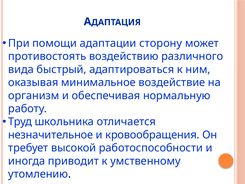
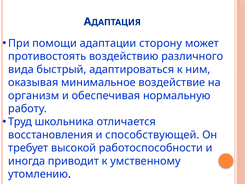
незначительное: незначительное -> восстановления (51, 135)
кровообращения: кровообращения -> способствующей (152, 135)
